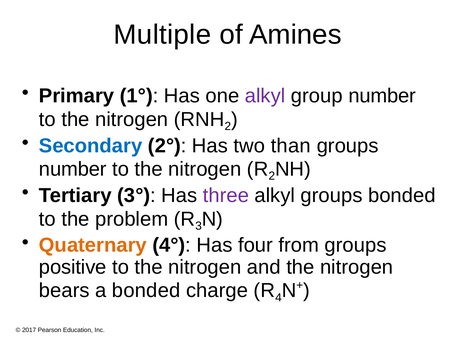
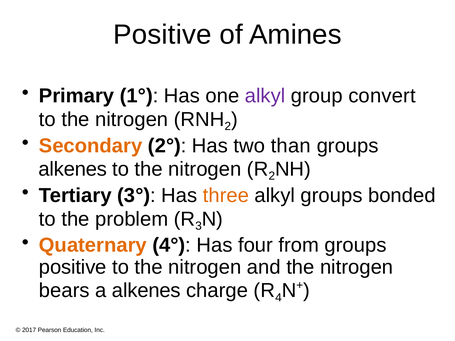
Multiple: Multiple -> Positive (162, 35)
group number: number -> convert (382, 96)
Secondary colour: blue -> orange (91, 146)
number: number -> alkenes (73, 169)
three colour: purple -> orange (226, 196)
a bonded: bonded -> alkenes (146, 291)
